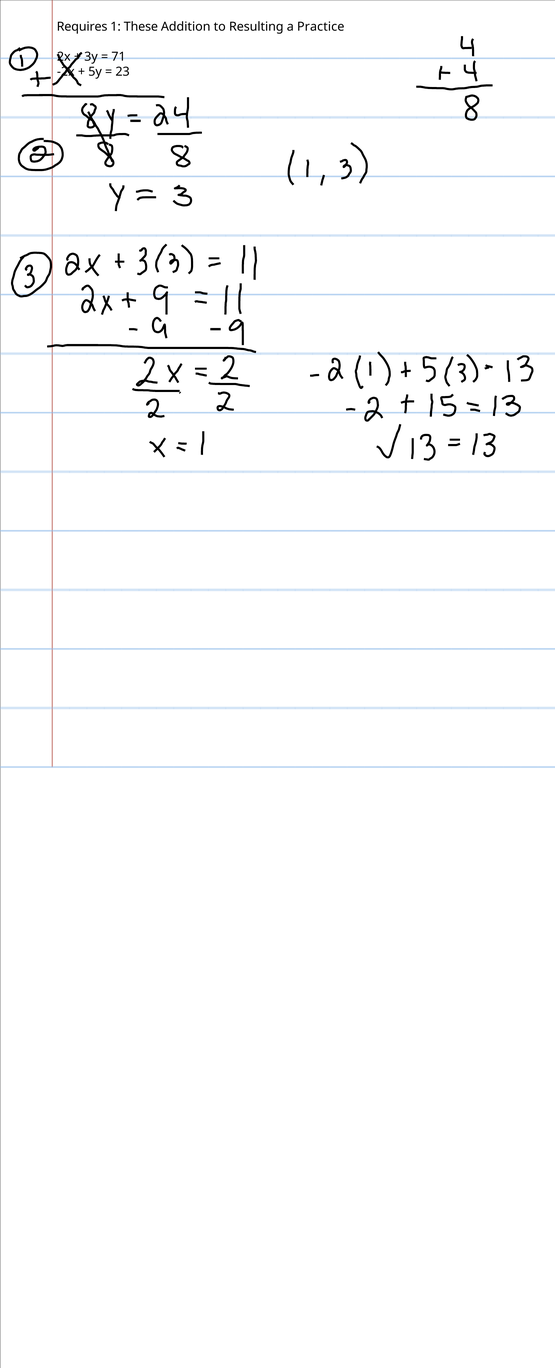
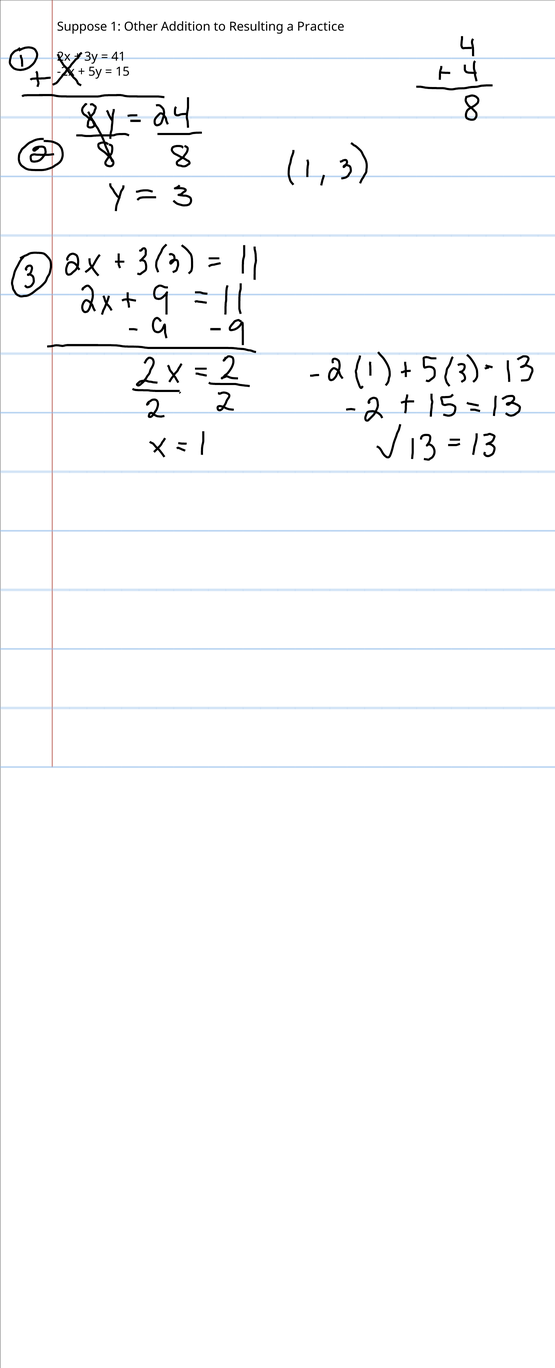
Requires: Requires -> Suppose (82, 27)
These: These -> Other (141, 27)
71: 71 -> 41 (119, 57)
23: 23 -> 15 (123, 72)
